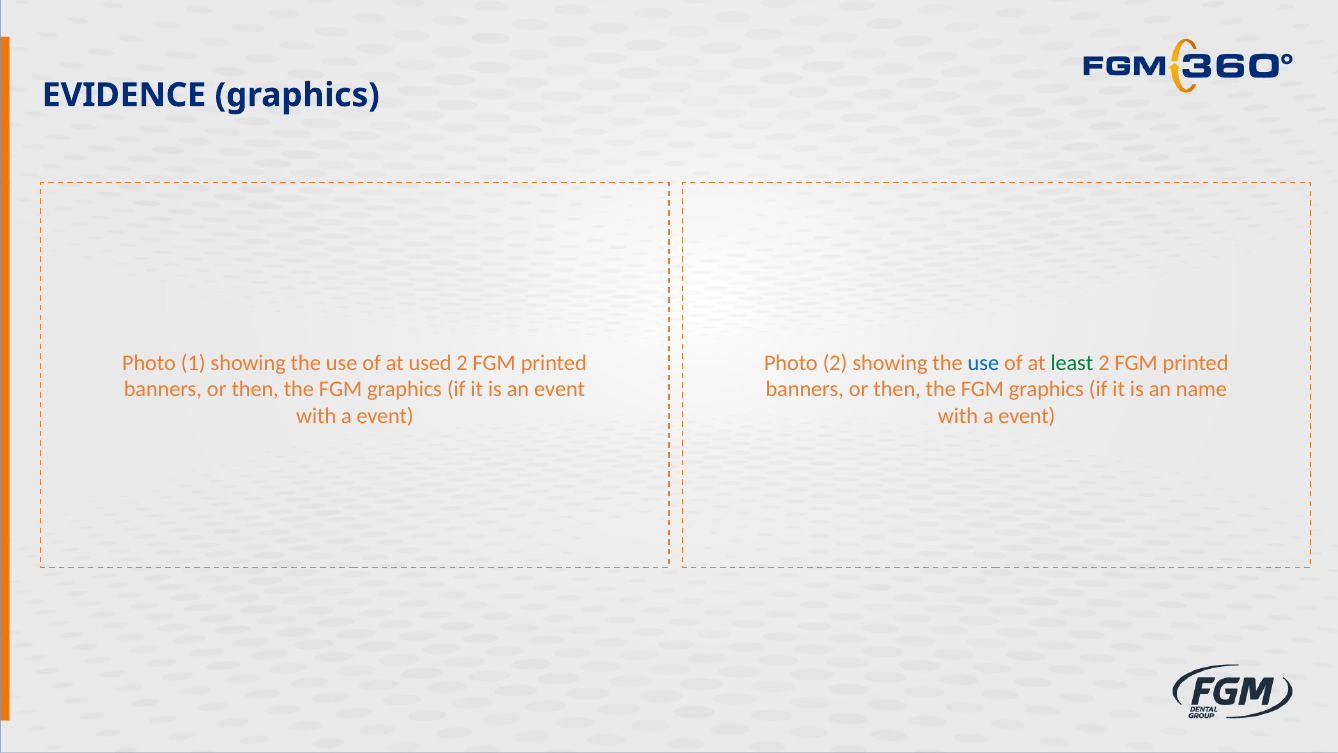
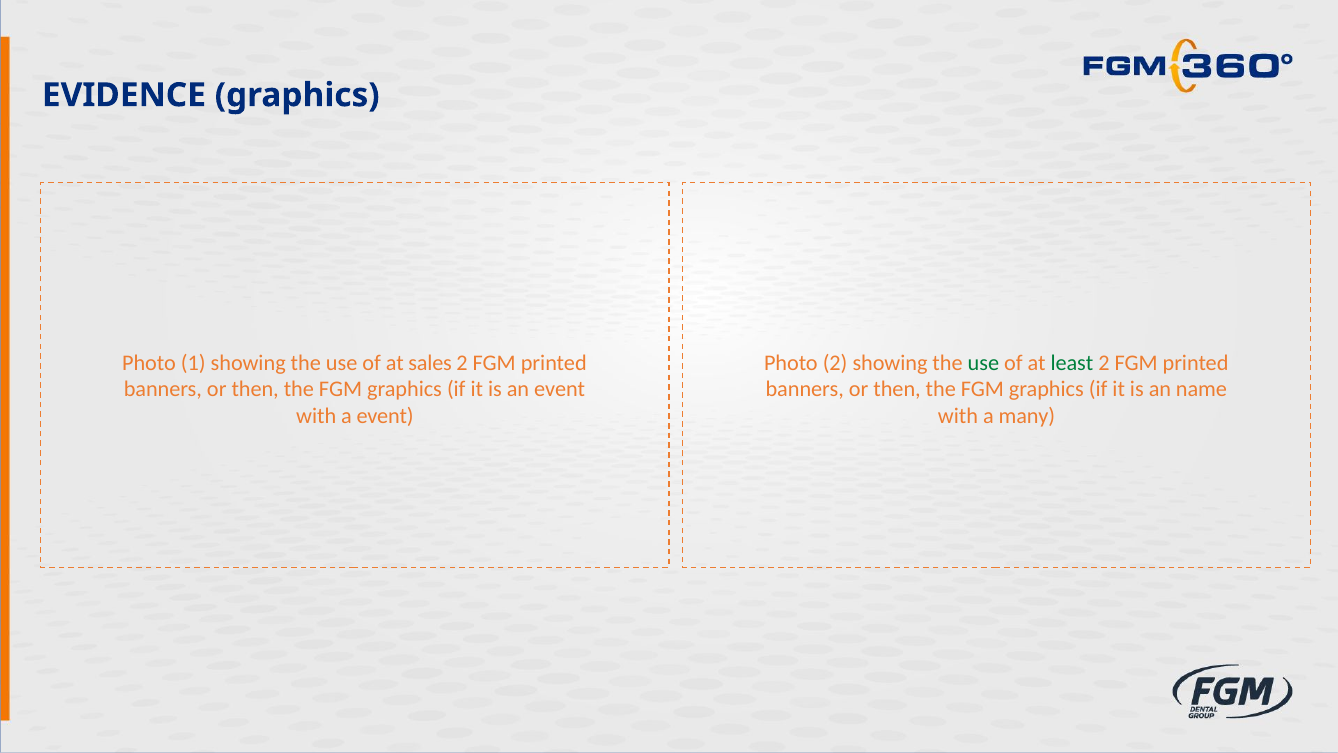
used: used -> sales (430, 362)
use colour: blue -> green (983, 362)
event: event -> many (1027, 416)
